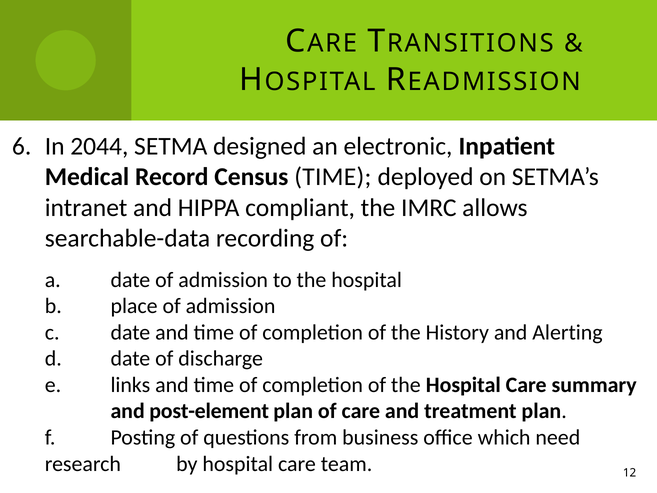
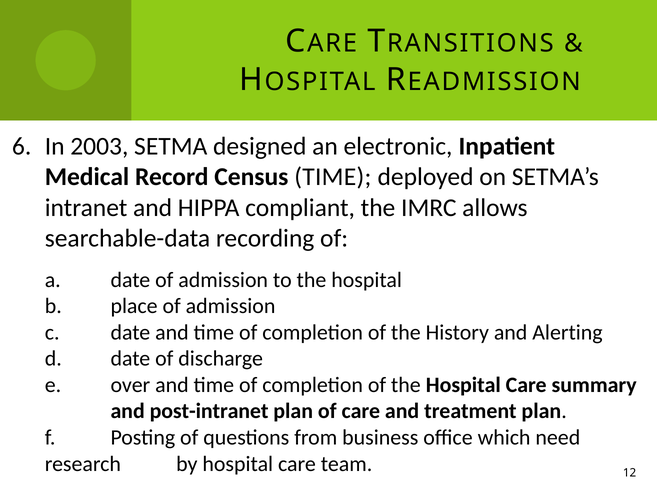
2044: 2044 -> 2003 (99, 146)
links: links -> over (130, 385)
post-element: post-element -> post-intranet (209, 411)
